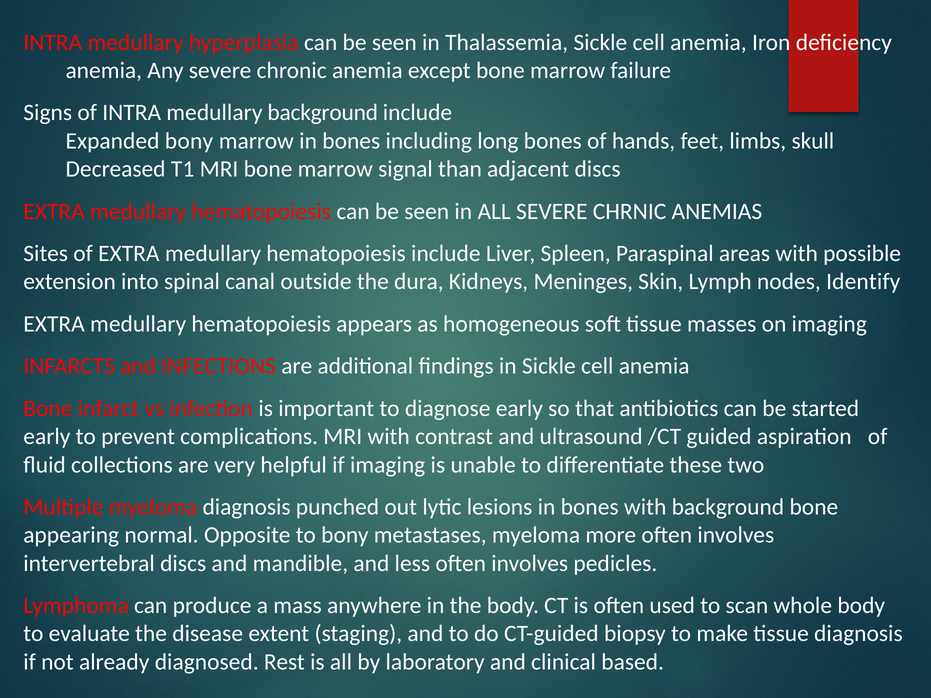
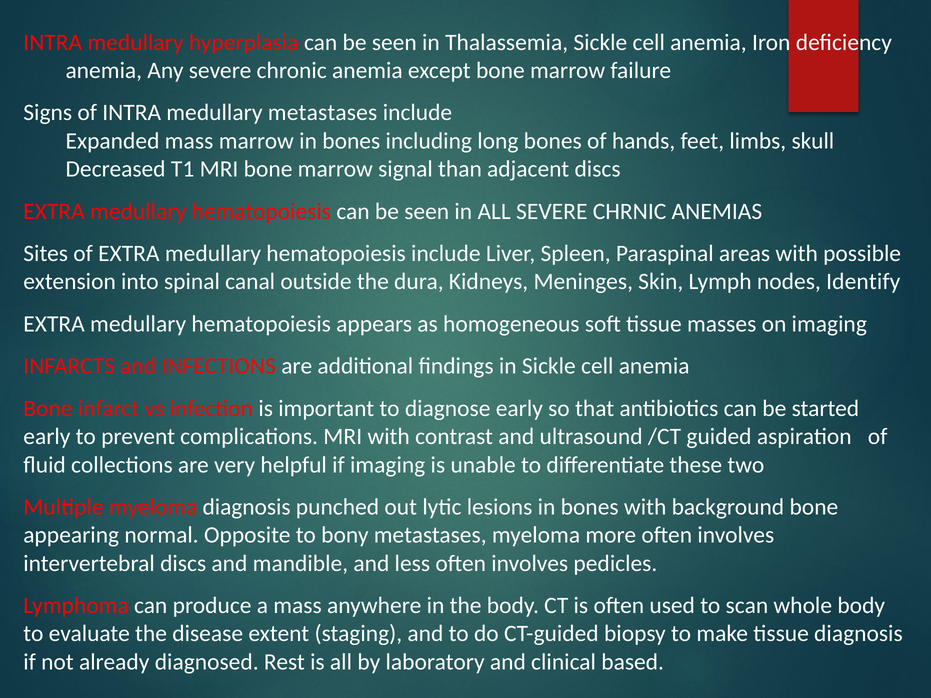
medullary background: background -> metastases (323, 113)
Expanded bony: bony -> mass (189, 141)
